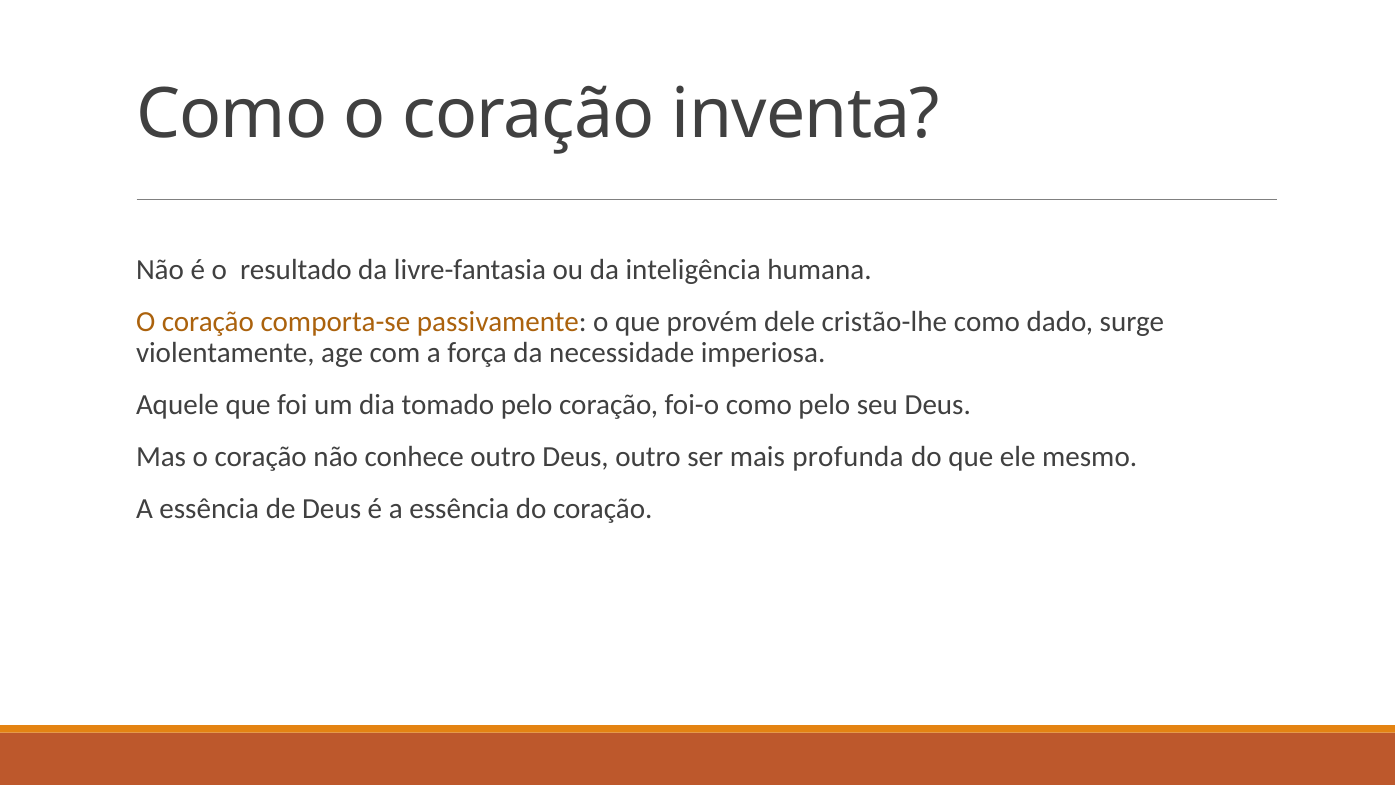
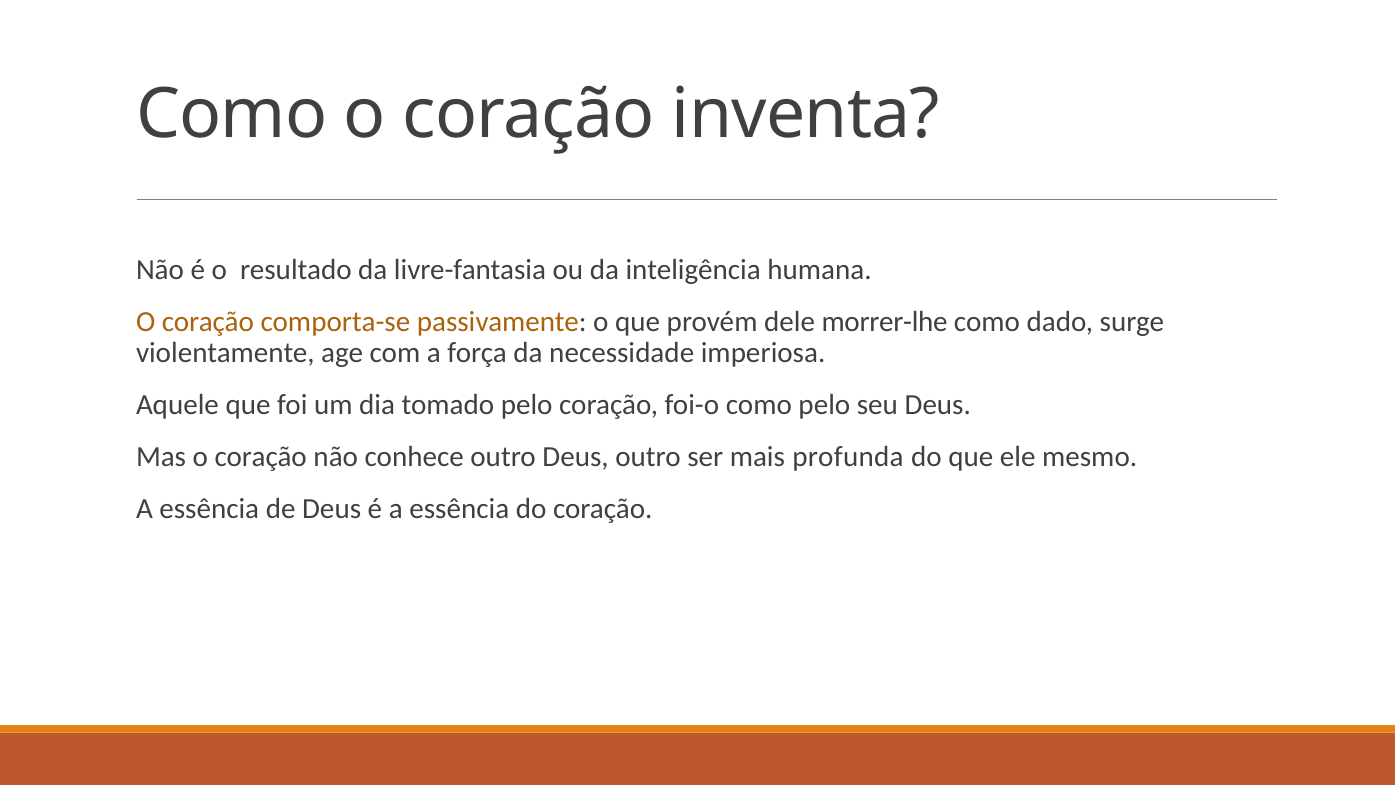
cristão-lhe: cristão-lhe -> morrer-lhe (885, 322)
